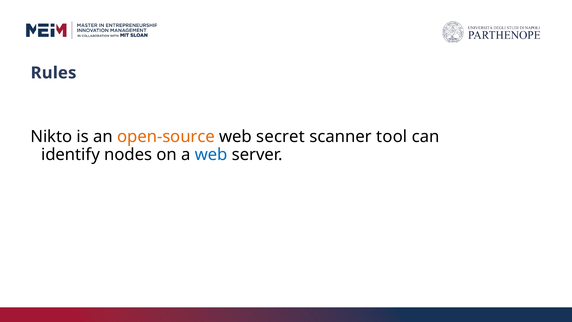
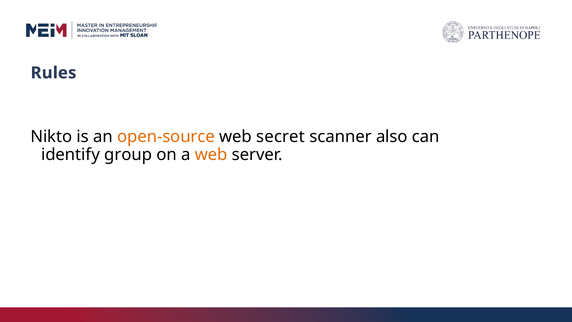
tool: tool -> also (392, 137)
nodes: nodes -> group (128, 155)
web colour: blue -> orange (211, 155)
